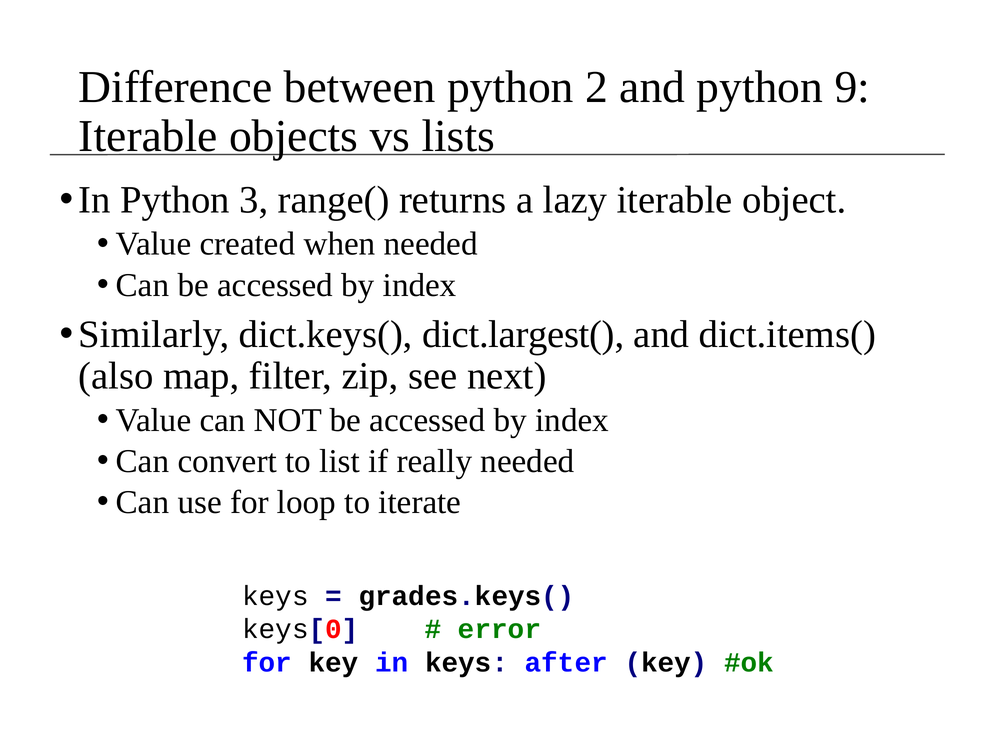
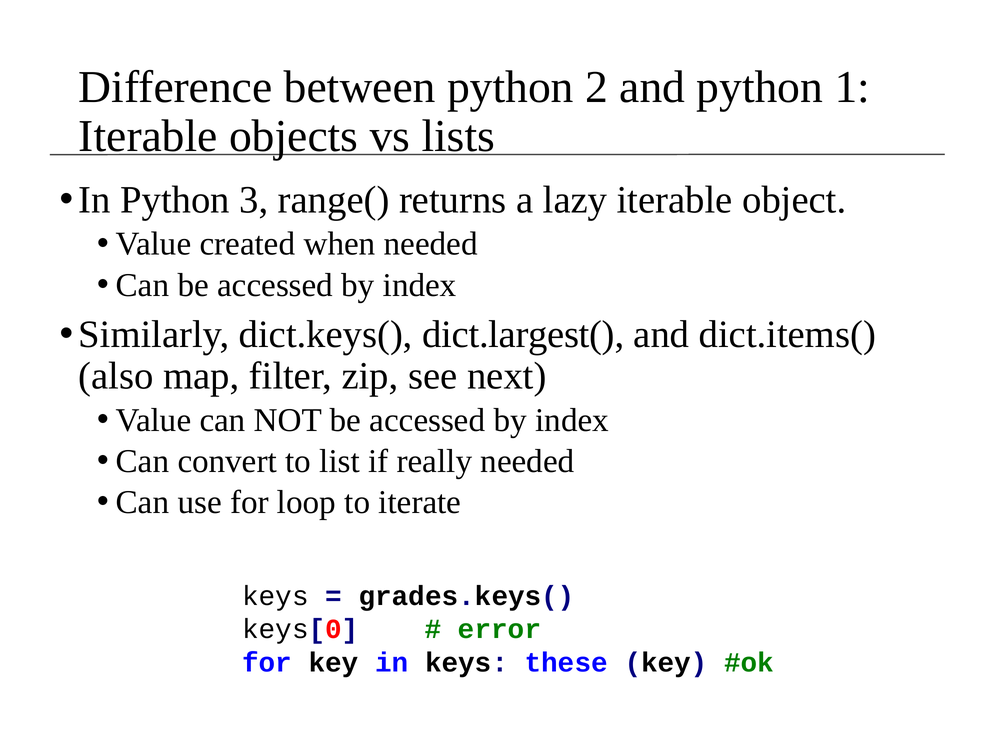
9: 9 -> 1 (852, 87)
after: after -> these (566, 663)
